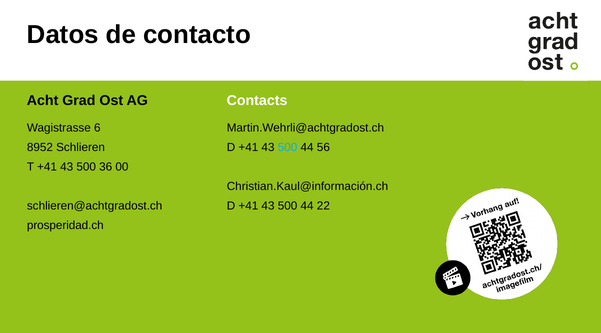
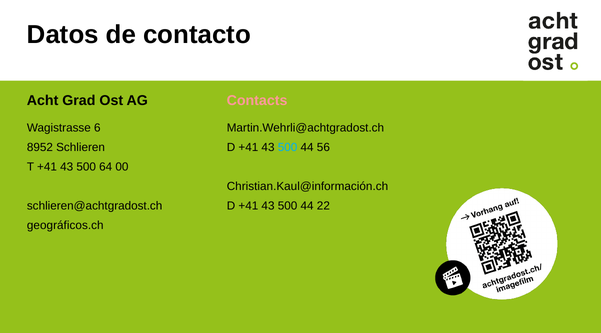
Contacts colour: white -> pink (257, 100)
36: 36 -> 64 (106, 167)
prosperidad.ch: prosperidad.ch -> geográficos.ch (65, 225)
